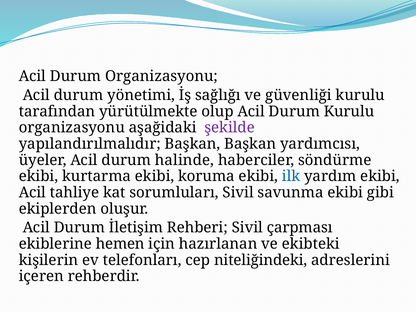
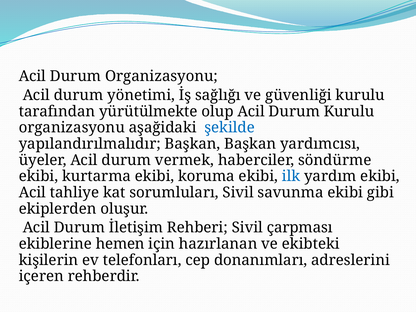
şekilde colour: purple -> blue (230, 128)
halinde: halinde -> vermek (185, 160)
niteliğindeki: niteliğindeki -> donanımları (261, 260)
